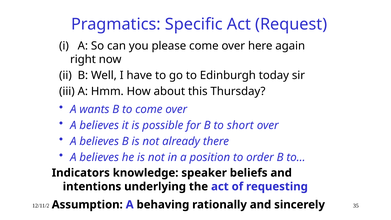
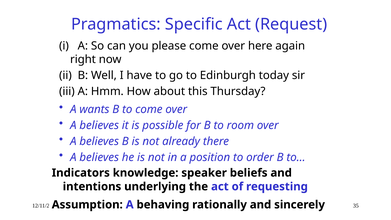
short: short -> room (240, 125)
